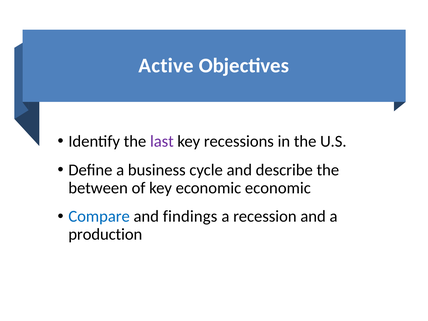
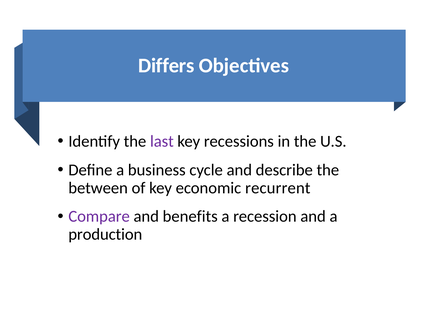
Active: Active -> Differs (166, 66)
economic economic: economic -> recurrent (278, 188)
Compare colour: blue -> purple (99, 216)
findings: findings -> benefits (190, 216)
